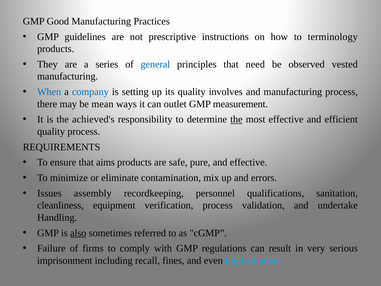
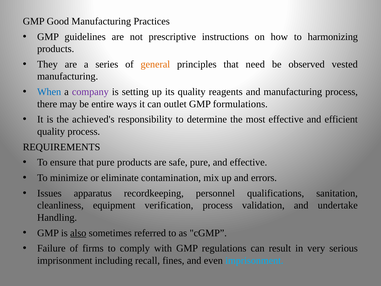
terminology: terminology -> harmonizing (333, 37)
general colour: blue -> orange (155, 64)
company colour: blue -> purple (90, 92)
involves: involves -> reagents (226, 92)
mean: mean -> entire (103, 104)
measurement: measurement -> formulations (240, 104)
the underline: present -> none (236, 119)
that aims: aims -> pure (105, 162)
assembly: assembly -> apparatus (93, 193)
